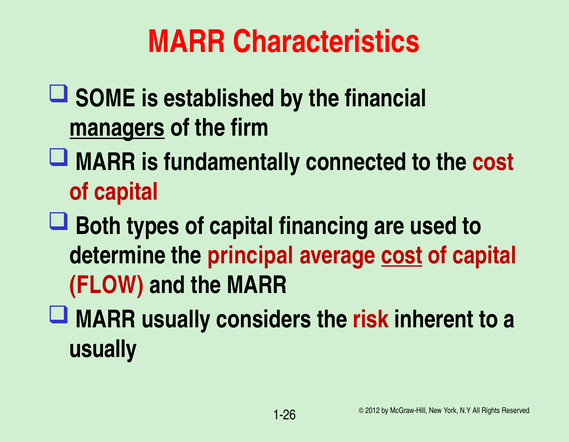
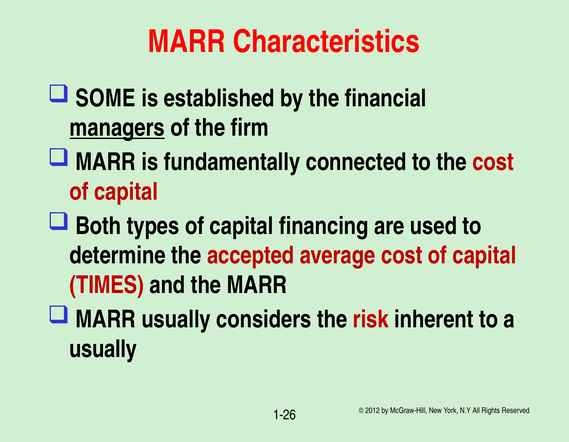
principal: principal -> accepted (251, 256)
cost underline: present -> none (402, 256)
FLOW: FLOW -> TIMES (107, 285)
